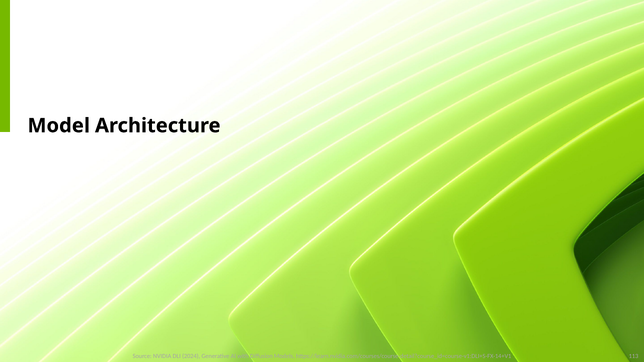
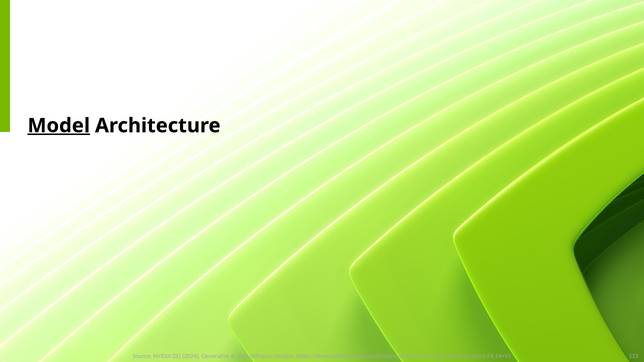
Model underline: none -> present (59, 126)
